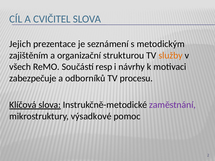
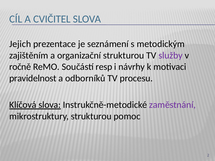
služby colour: orange -> purple (171, 55)
všech: všech -> ročně (20, 67)
zabezpečuje: zabezpečuje -> pravidelnost (33, 78)
mikrostruktury výsadkové: výsadkové -> strukturou (91, 116)
